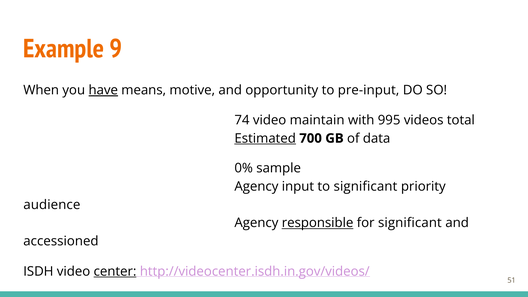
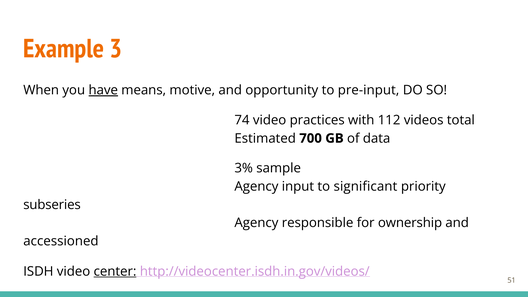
9: 9 -> 3 (116, 49)
maintain: maintain -> practices (317, 120)
995: 995 -> 112 (389, 120)
Estimated underline: present -> none (265, 138)
0%: 0% -> 3% (244, 168)
audience: audience -> subseries (52, 205)
responsible underline: present -> none (318, 223)
for significant: significant -> ownership (410, 223)
